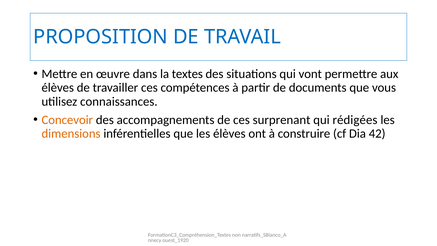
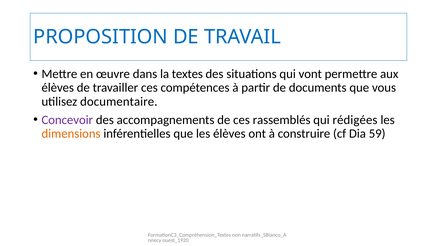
connaissances: connaissances -> documentaire (119, 101)
Concevoir colour: orange -> purple (67, 120)
surprenant: surprenant -> rassemblés (282, 120)
42: 42 -> 59 (377, 134)
